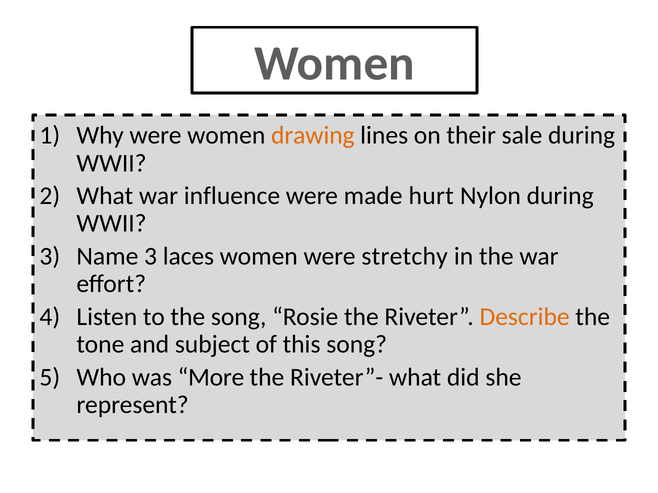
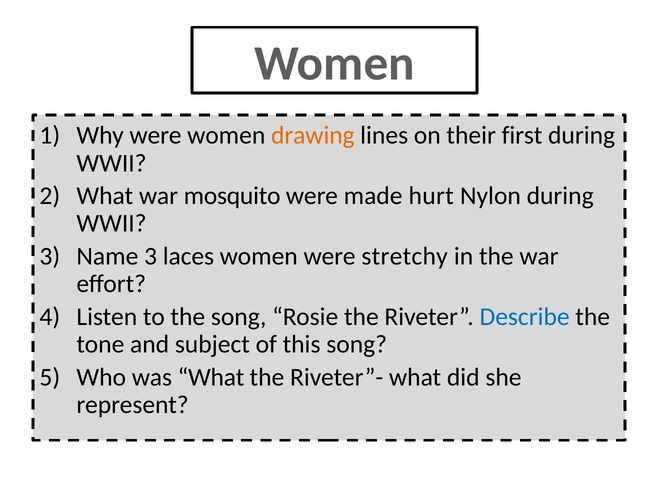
sale: sale -> first (522, 136)
influence: influence -> mosquito (232, 196)
Describe colour: orange -> blue (525, 317)
was More: More -> What (211, 378)
